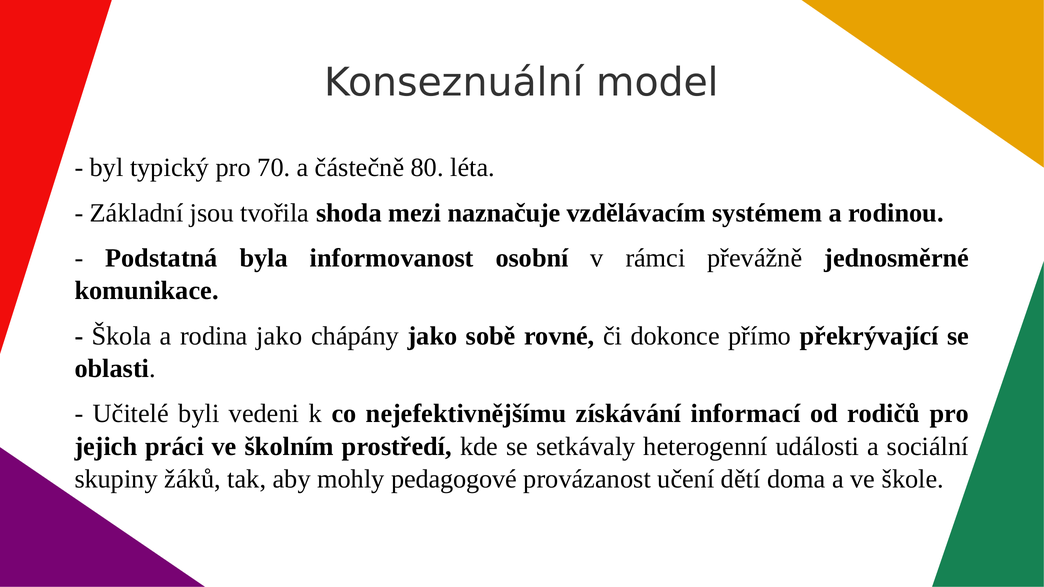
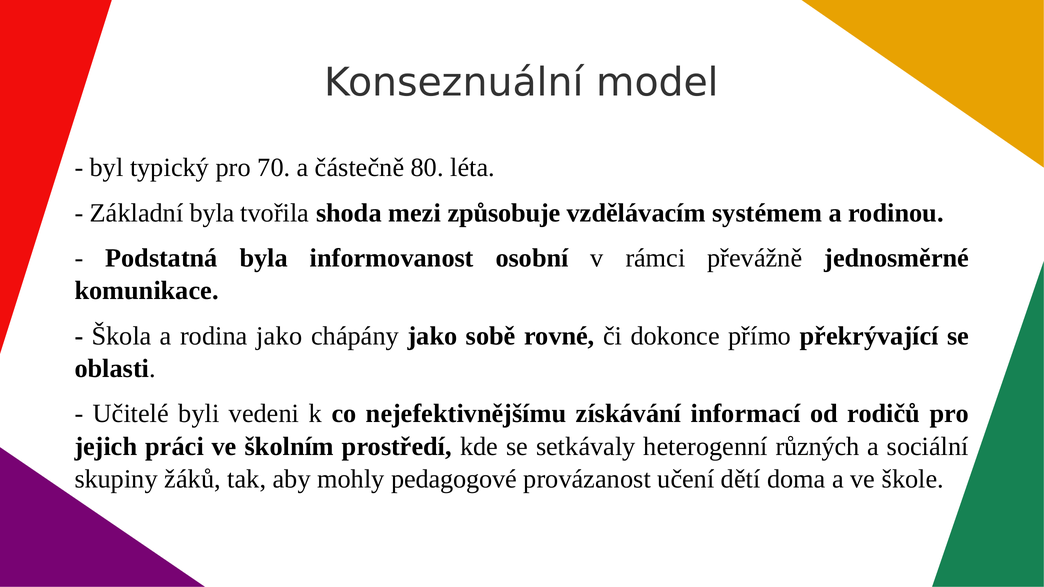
Základní jsou: jsou -> byla (212, 213)
naznačuje: naznačuje -> způsobuje (504, 213)
události: události -> různých (818, 447)
